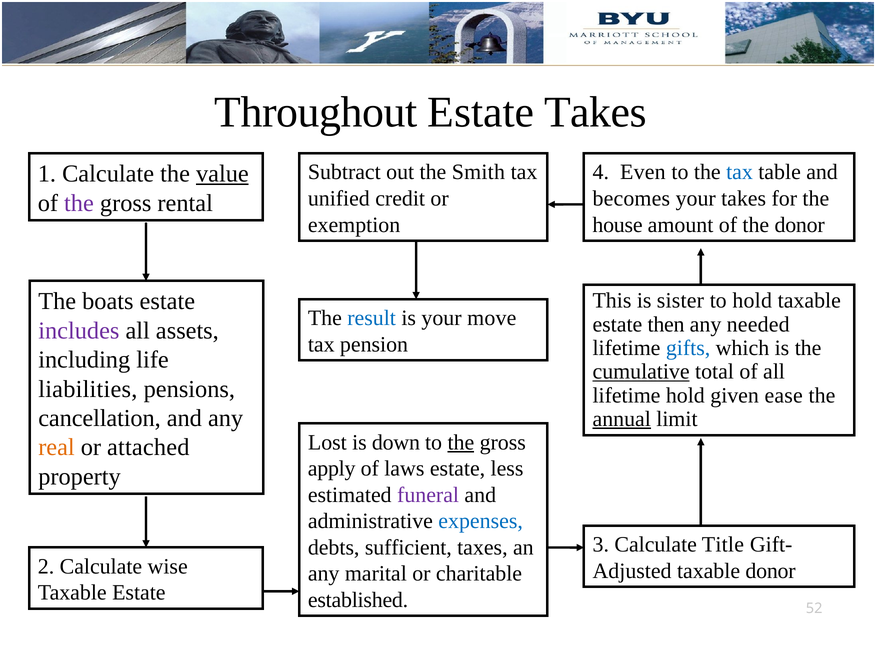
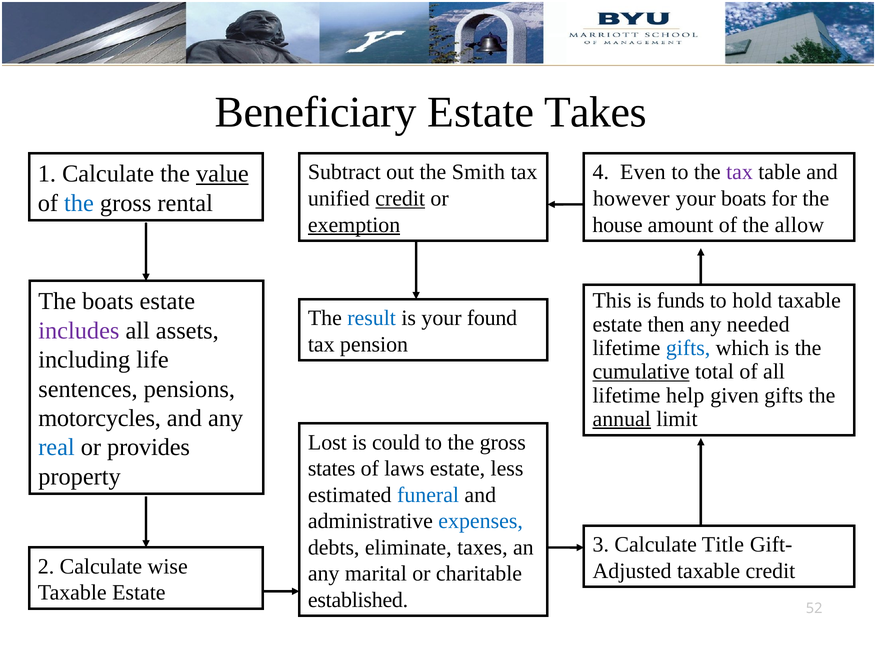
Throughout: Throughout -> Beneficiary (316, 113)
tax colour: blue -> purple (739, 172)
credit underline: none -> present (400, 199)
becomes: becomes -> however (631, 199)
your takes: takes -> boats (744, 199)
the colour: purple -> blue (79, 203)
exemption underline: none -> present (354, 225)
the donor: donor -> allow (799, 225)
sister: sister -> funds (681, 301)
move: move -> found (492, 318)
liabilities: liabilities -> sentences (88, 389)
lifetime hold: hold -> help (685, 395)
given ease: ease -> gifts (784, 395)
cancellation: cancellation -> motorcycles (100, 418)
down: down -> could (396, 442)
the underline: present -> none (461, 442)
real colour: orange -> blue (56, 447)
attached: attached -> provides (148, 447)
apply: apply -> states (332, 469)
funeral colour: purple -> blue (428, 495)
sufficient: sufficient -> eliminate (408, 547)
taxable donor: donor -> credit (770, 571)
